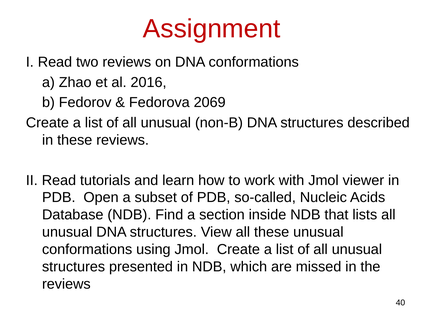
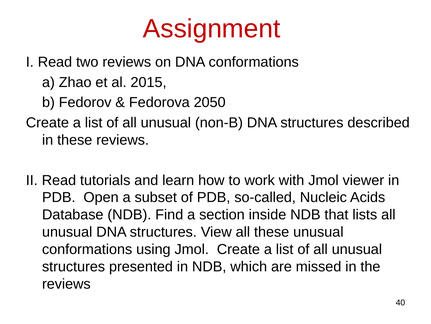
2016: 2016 -> 2015 (149, 82)
2069: 2069 -> 2050 (210, 102)
